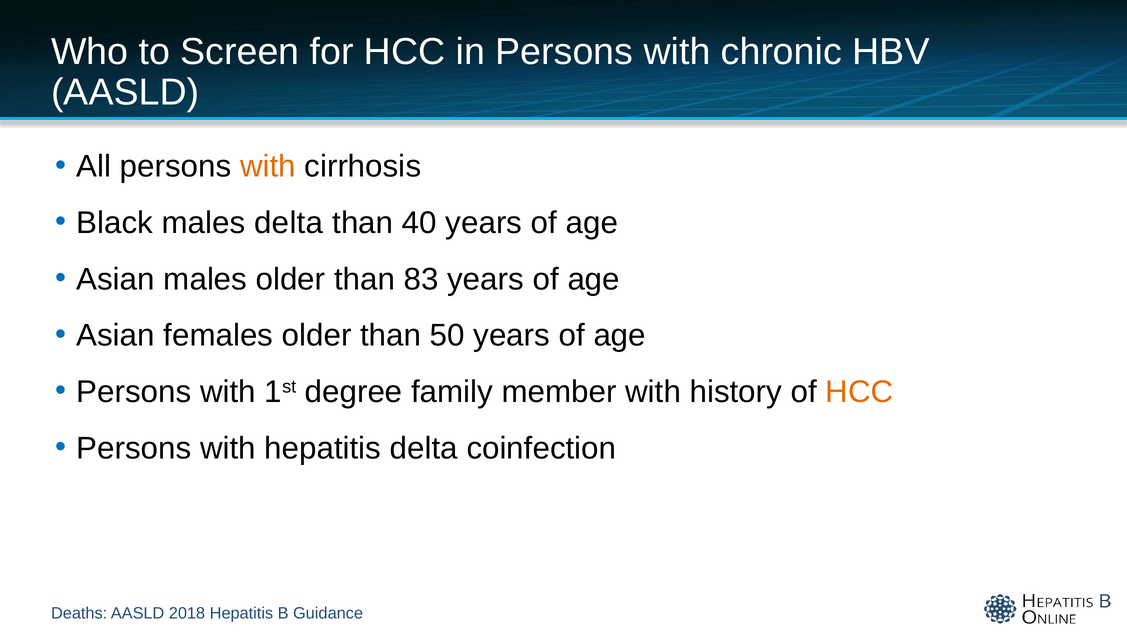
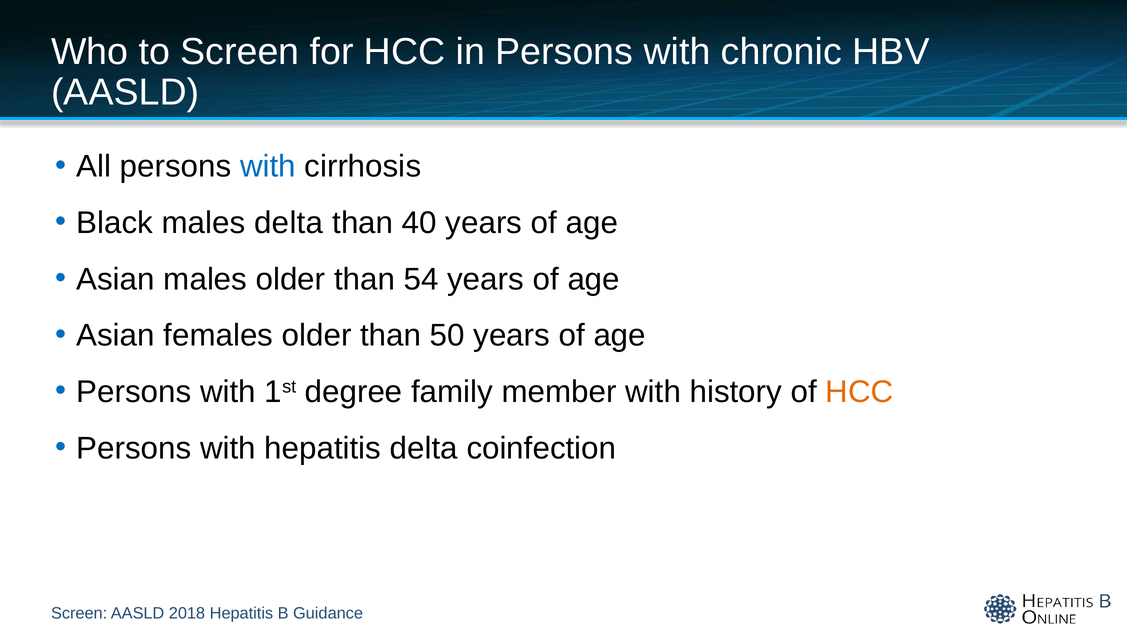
with colour: orange -> blue (268, 166)
83: 83 -> 54 (421, 279)
Deaths: Deaths -> Screen (79, 613)
